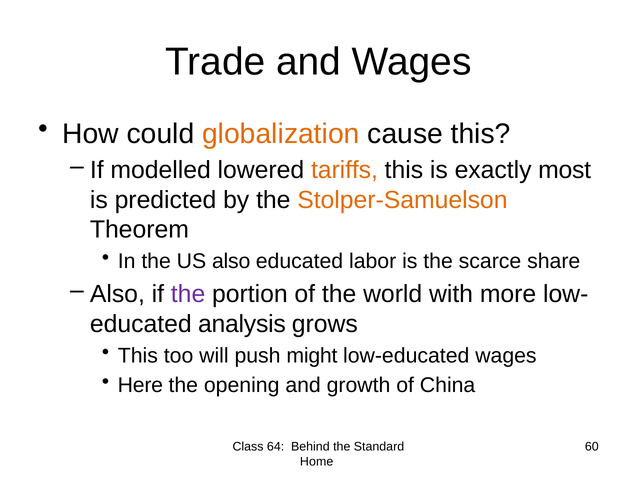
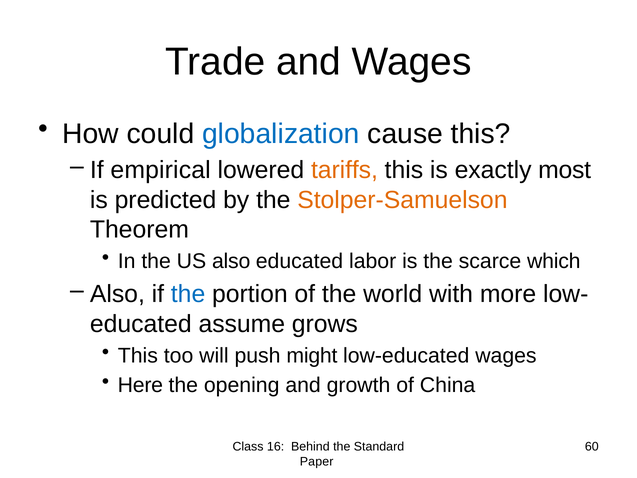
globalization colour: orange -> blue (281, 134)
modelled: modelled -> empirical (161, 170)
share: share -> which (554, 261)
the colour: purple -> blue (188, 294)
analysis: analysis -> assume (242, 324)
64: 64 -> 16 (276, 447)
Home: Home -> Paper (317, 461)
